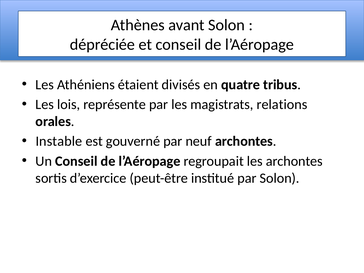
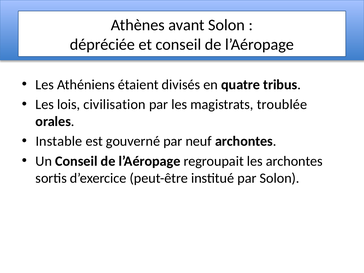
représente: représente -> civilisation (115, 104)
relations: relations -> troublée (282, 104)
